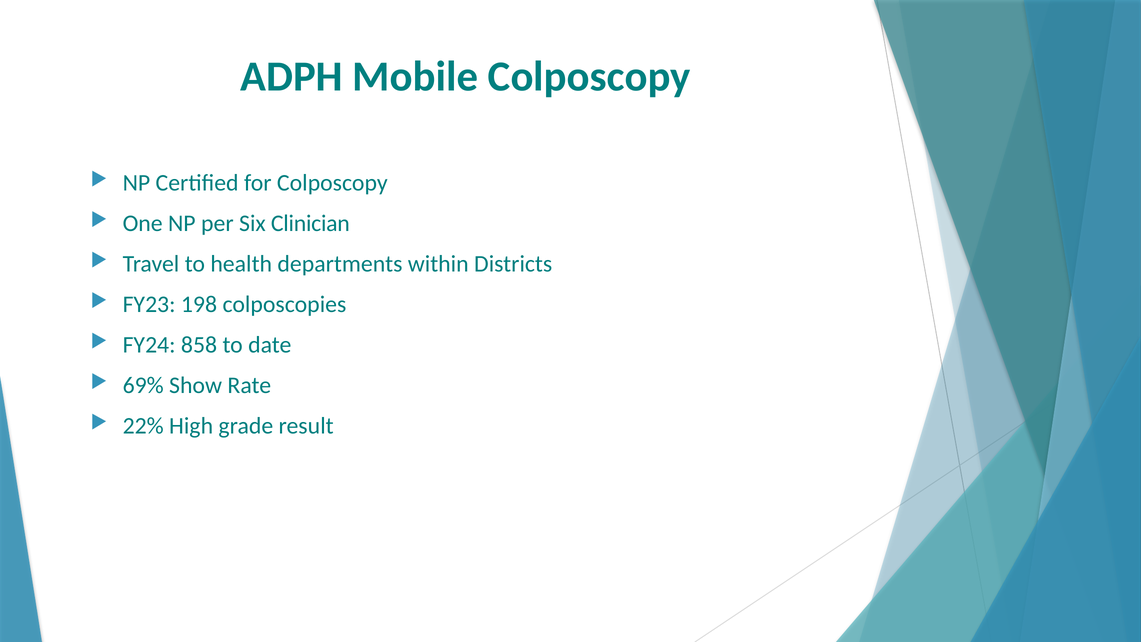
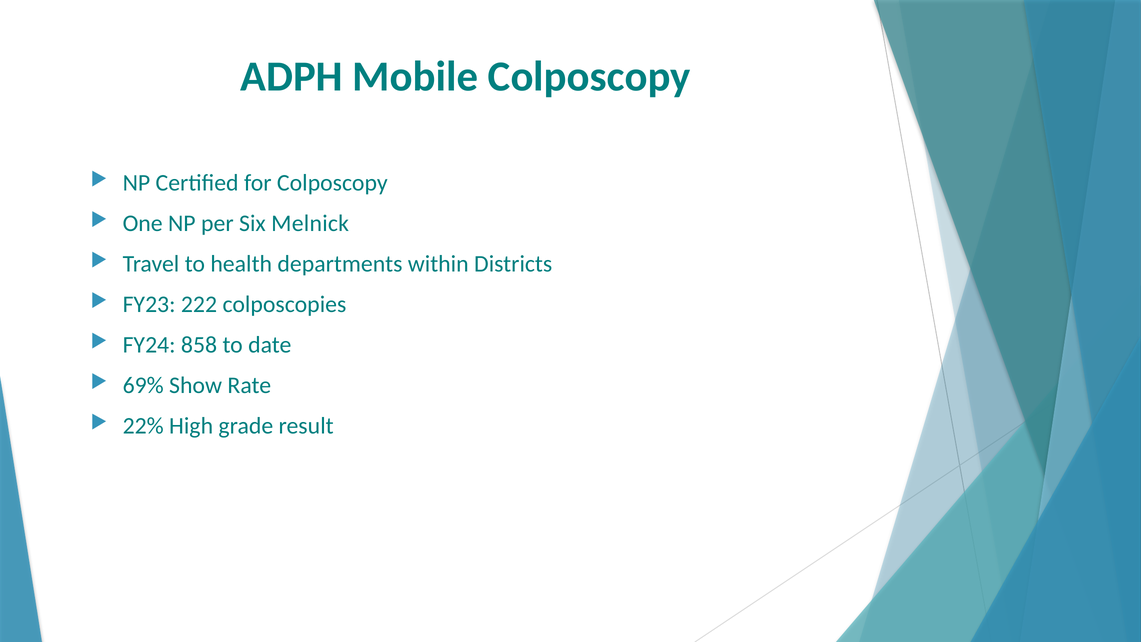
Clinician: Clinician -> Melnick (310, 224)
198: 198 -> 222 (199, 304)
